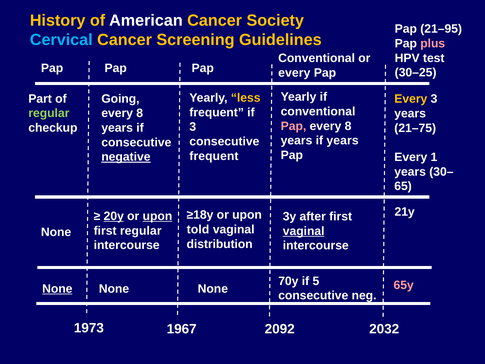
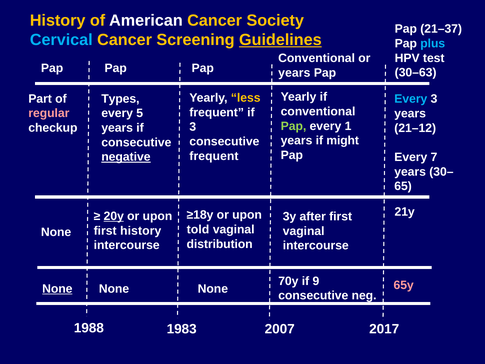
21–95: 21–95 -> 21–37 (441, 29)
Guidelines underline: none -> present (280, 40)
plus colour: pink -> light blue (433, 43)
30–25: 30–25 -> 30–63 (416, 73)
every: every -> years (294, 73)
Going: Going -> Types (120, 99)
Every colour: yellow -> light blue (411, 99)
regular colour: light green -> pink (49, 113)
8: 8 -> 5 (140, 113)
Pap colour: pink -> light green (293, 126)
8: 8 -> 1 (348, 126)
21–75: 21–75 -> 21–12 (415, 128)
if years: years -> might (343, 141)
1: 1 -> 7 (434, 157)
upon underline: present -> none (157, 216)
first regular: regular -> history (141, 231)
vaginal underline: present -> none (304, 231)
5: 5 -> 9 (316, 281)
1973: 1973 -> 1988 (89, 328)
1967: 1967 -> 1983 (182, 329)
2092: 2092 -> 2007 (280, 329)
2032: 2032 -> 2017 (384, 329)
